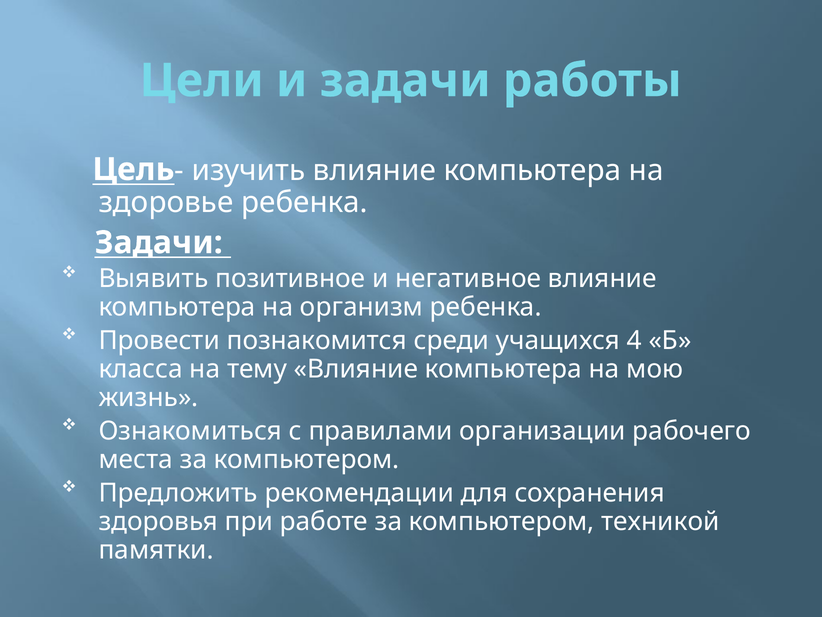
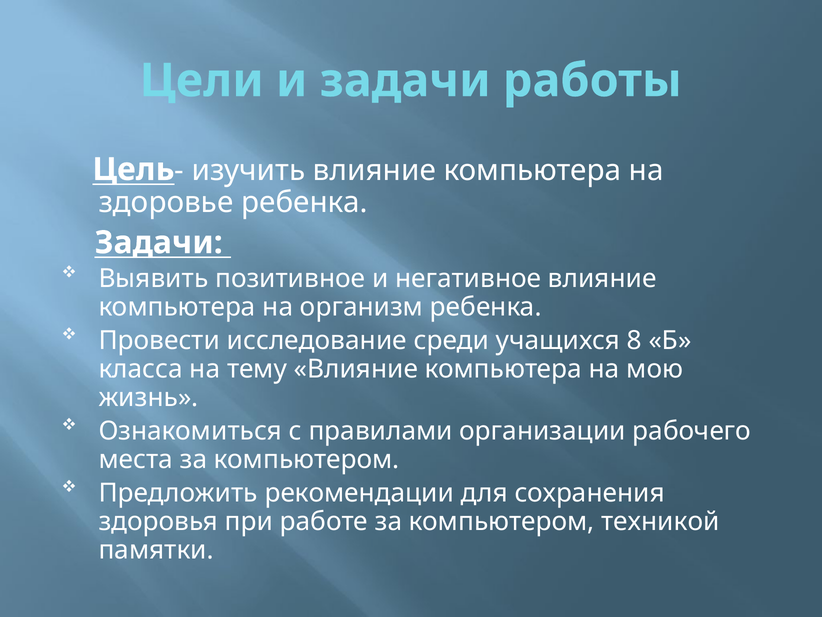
познакомится: познакомится -> исследование (317, 340)
4: 4 -> 8 (634, 340)
